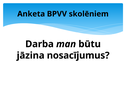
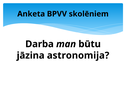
nosacījumus: nosacījumus -> astronomija (78, 55)
